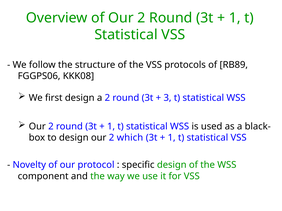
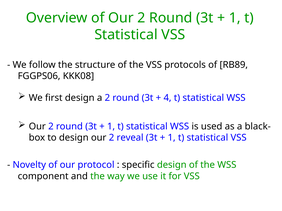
3: 3 -> 4 (168, 98)
which: which -> reveal (130, 138)
